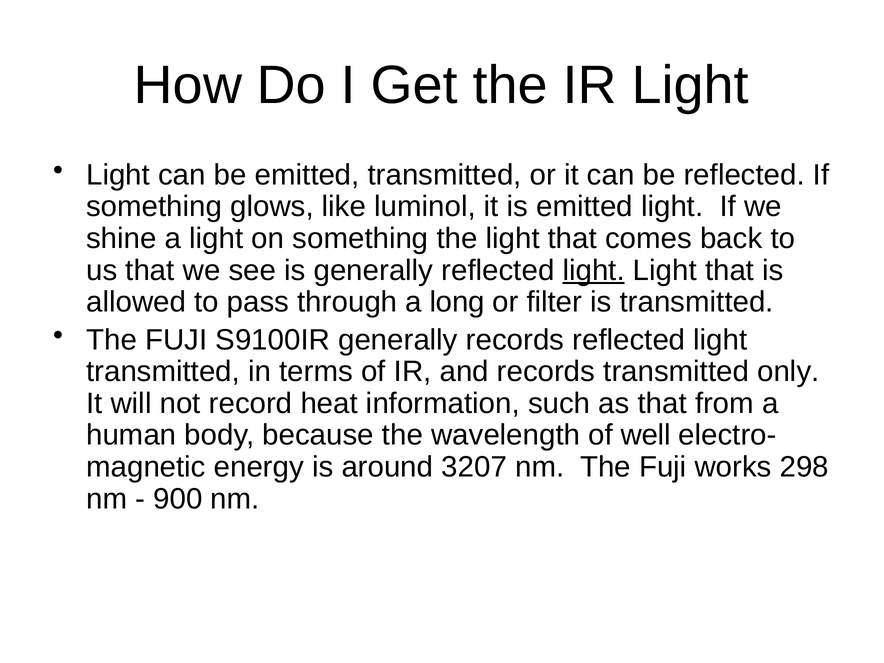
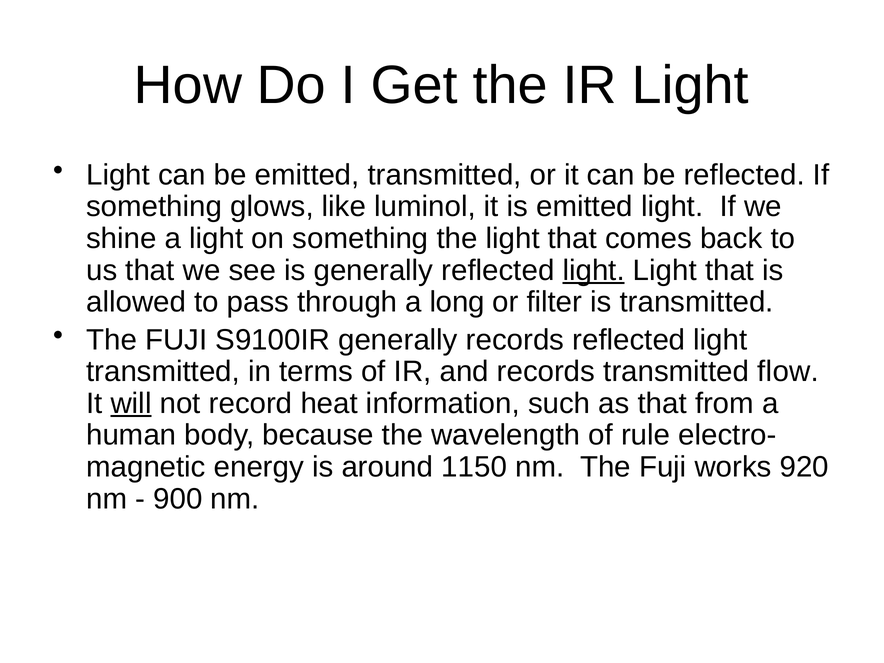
only: only -> flow (788, 372)
will underline: none -> present (131, 403)
well: well -> rule (646, 435)
3207: 3207 -> 1150 (474, 467)
298: 298 -> 920 (804, 467)
